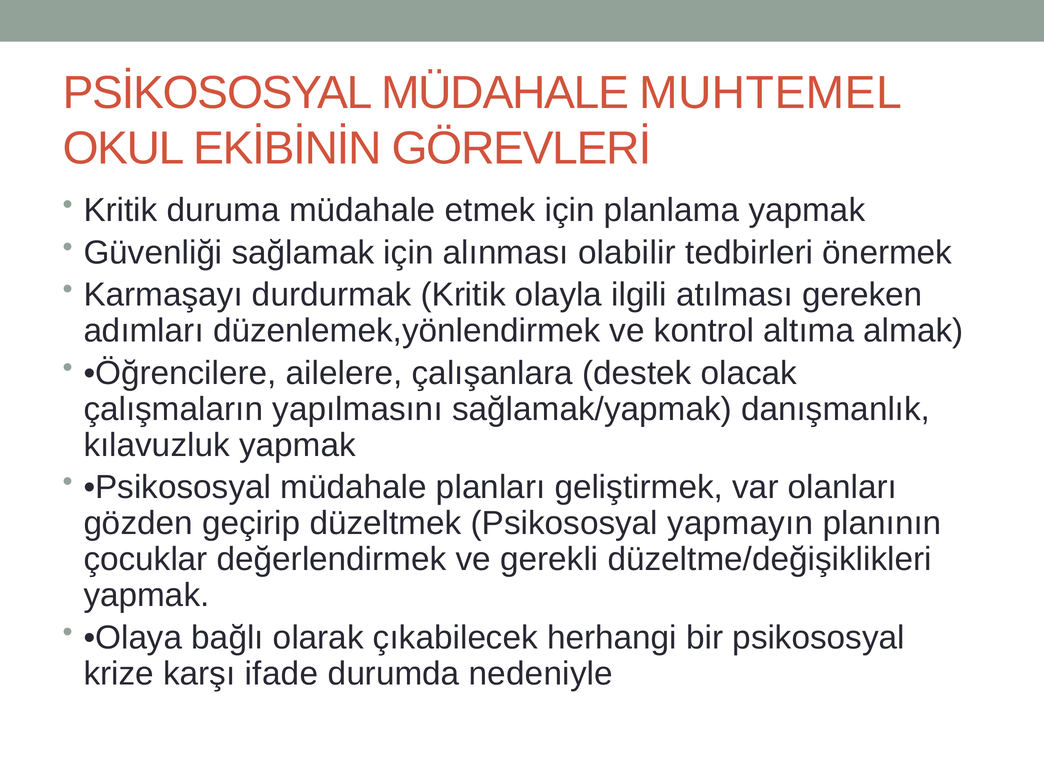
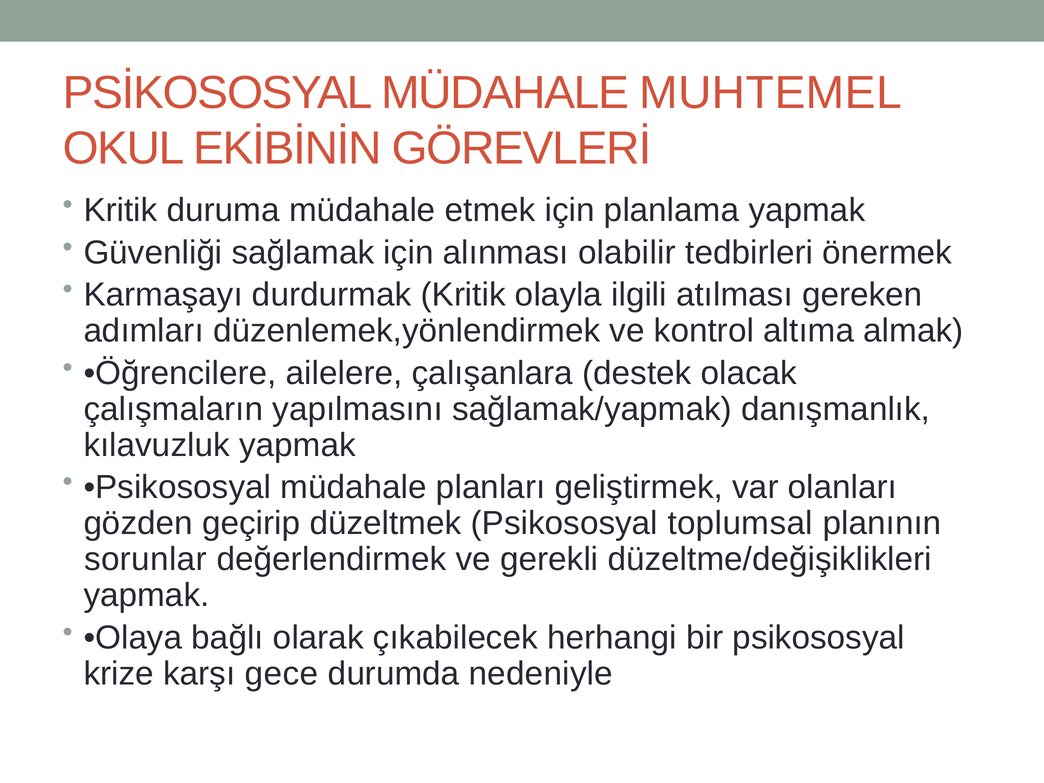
yapmayın: yapmayın -> toplumsal (740, 523)
çocuklar: çocuklar -> sorunlar (145, 559)
ifade: ifade -> gece (282, 674)
